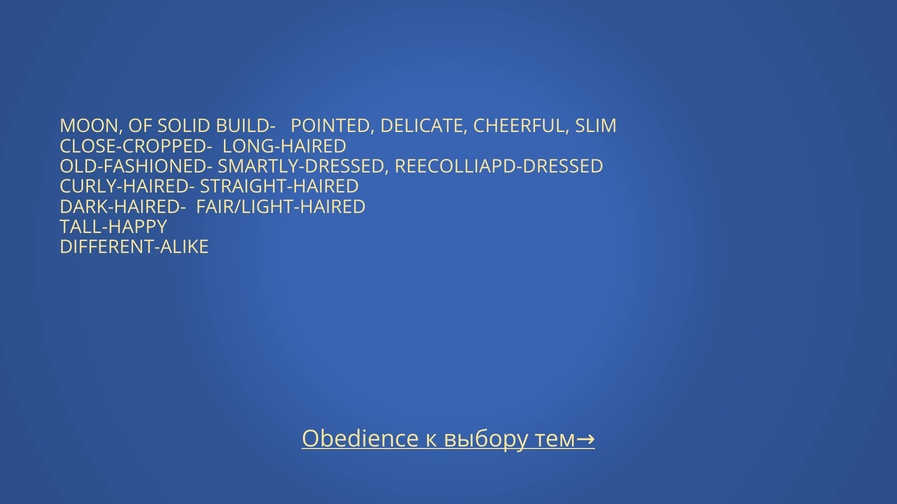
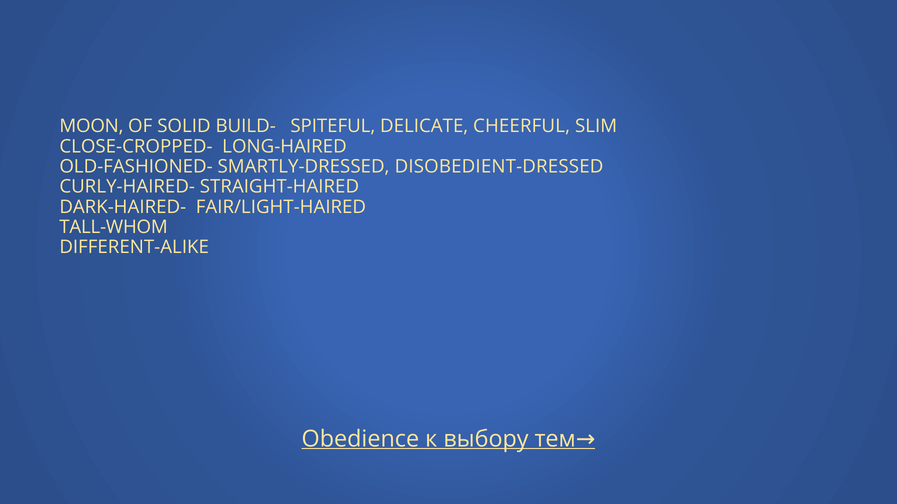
POINTED: POINTED -> SPITEFUL (333, 126)
REECOLLIAPD-DRESSED: REECOLLIAPD-DRESSED -> DISOBEDIENT-DRESSED (499, 167)
TALL-HAPPY: TALL-HAPPY -> TALL-WHOM (114, 227)
